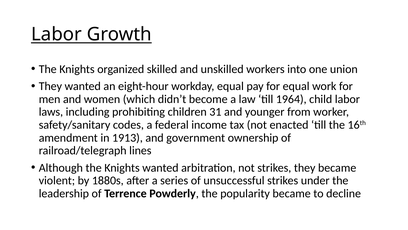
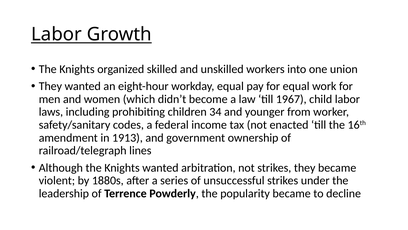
1964: 1964 -> 1967 (291, 99)
31: 31 -> 34 (215, 112)
